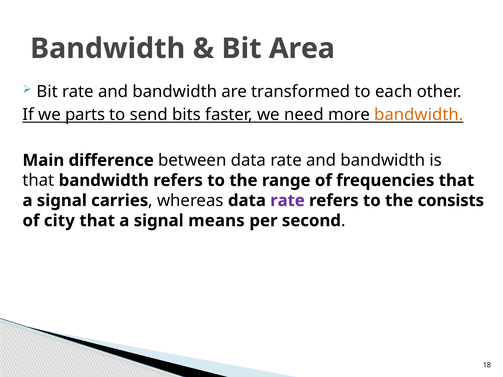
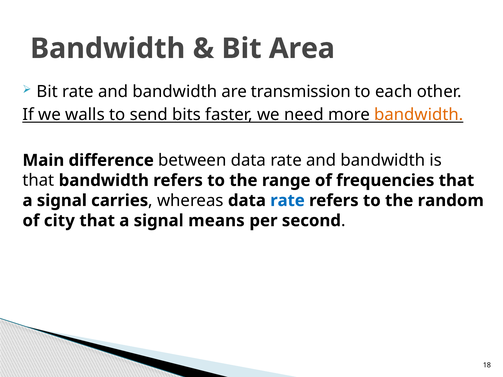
transformed: transformed -> transmission (301, 92)
parts: parts -> walls (85, 115)
rate colour: purple -> blue (287, 201)
consists: consists -> random (451, 201)
